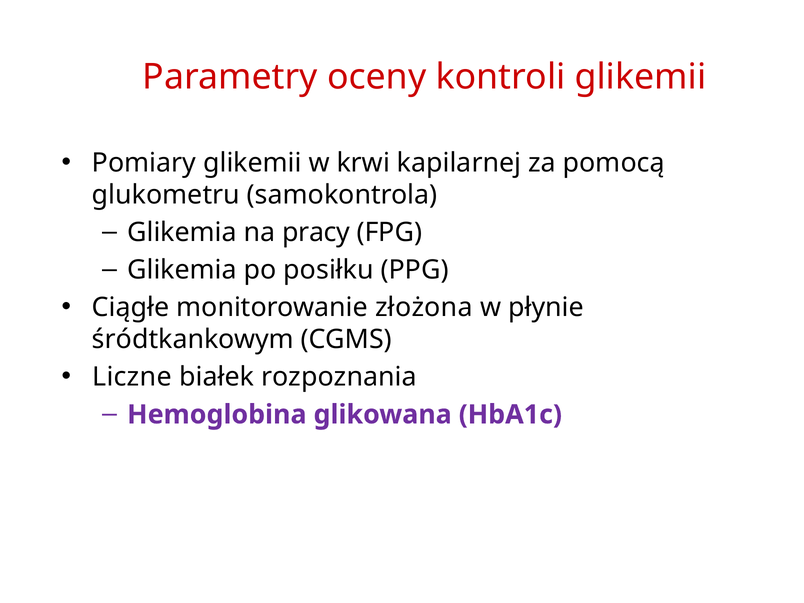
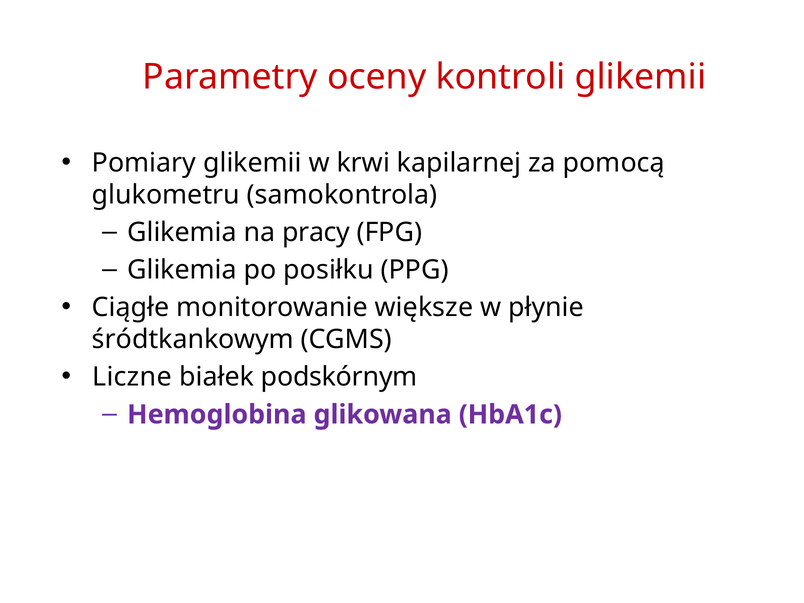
złożona: złożona -> większe (424, 307)
rozpoznania: rozpoznania -> podskórnym (339, 377)
